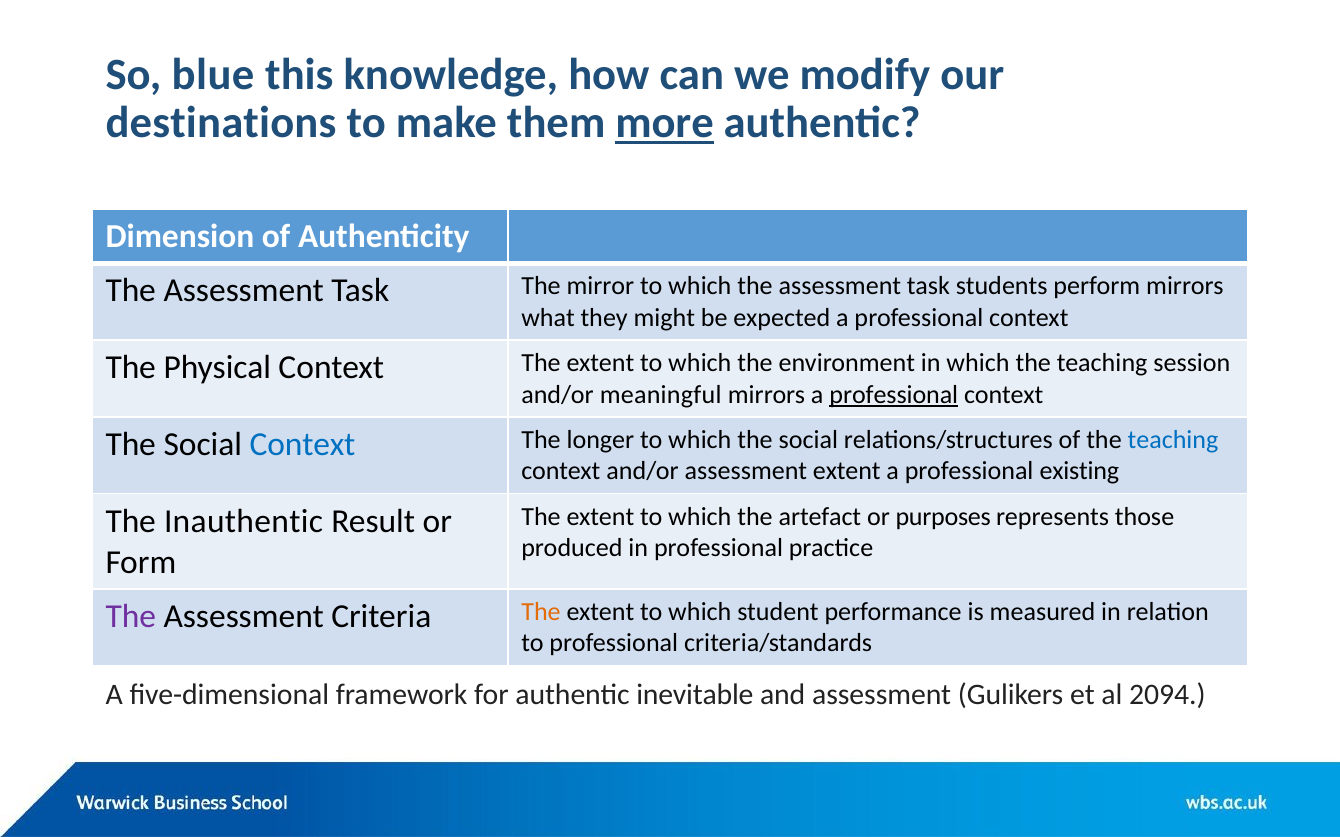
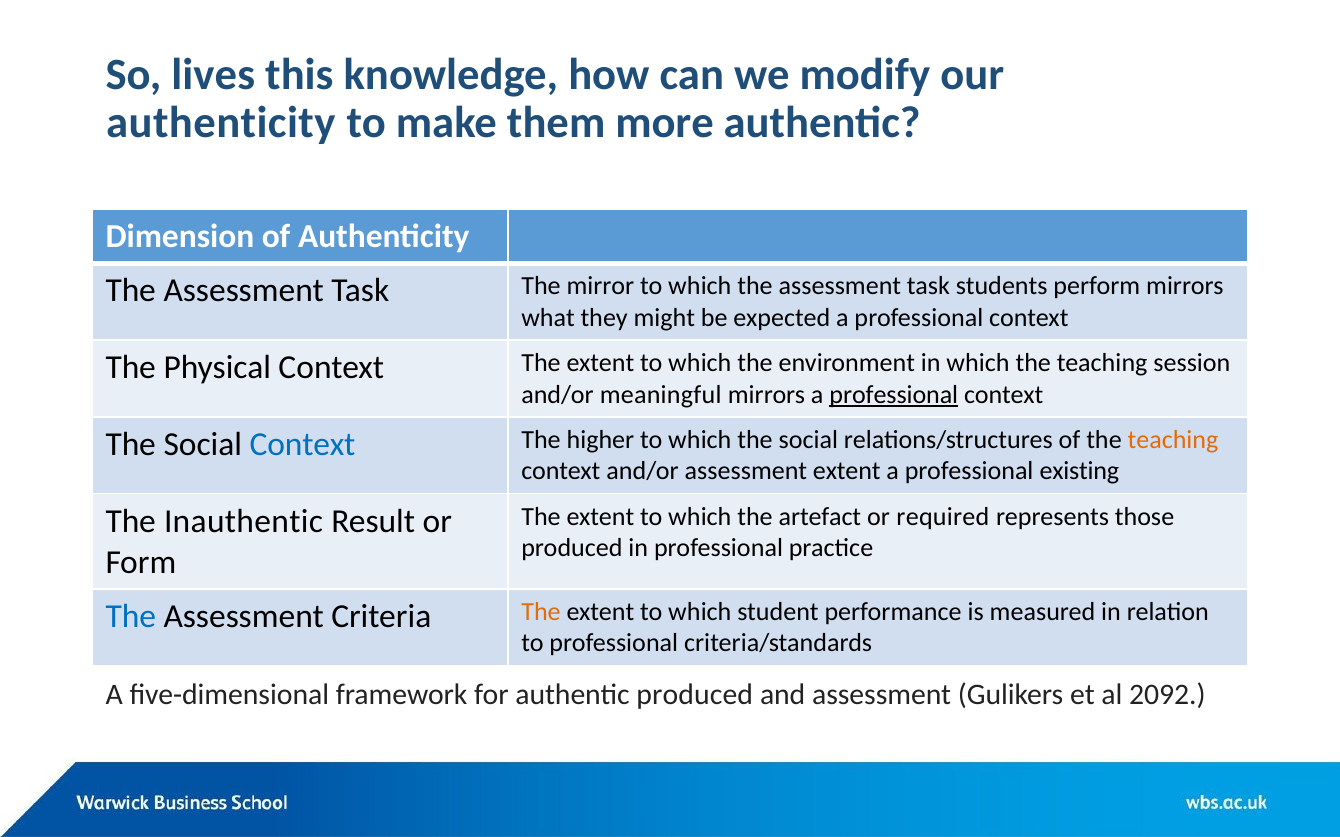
blue: blue -> lives (213, 75)
destinations: destinations -> authenticity (221, 123)
more underline: present -> none (665, 123)
longer: longer -> higher (600, 440)
teaching colour: blue -> orange (1173, 440)
purposes: purposes -> required (943, 517)
The colour: purple -> blue (131, 617)
authentic inevitable: inevitable -> produced (695, 695)
2094: 2094 -> 2092 (1167, 695)
